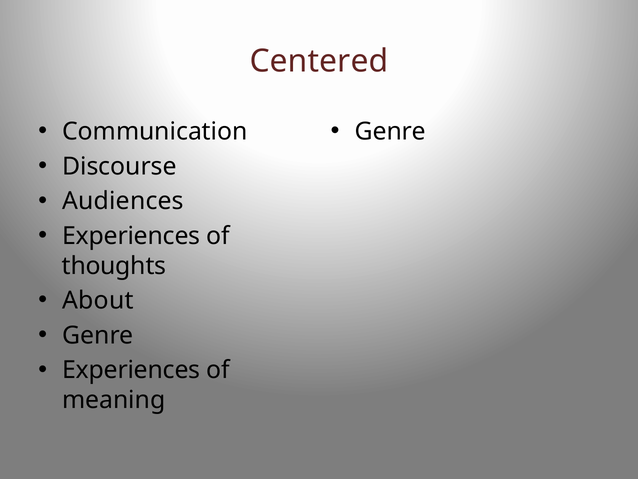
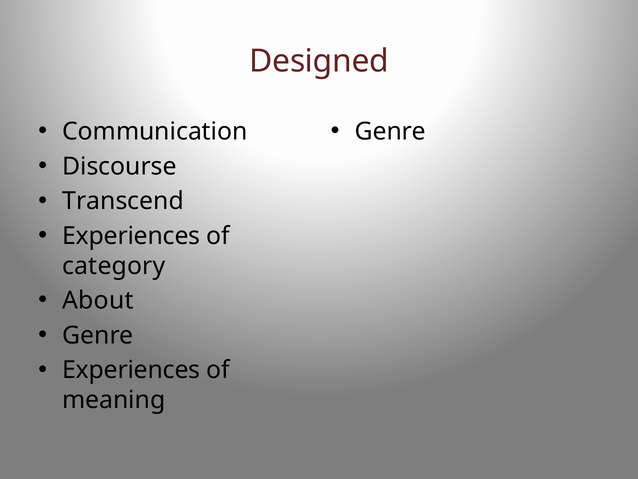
Centered: Centered -> Designed (319, 61)
Audiences: Audiences -> Transcend (123, 201)
thoughts: thoughts -> category (114, 266)
